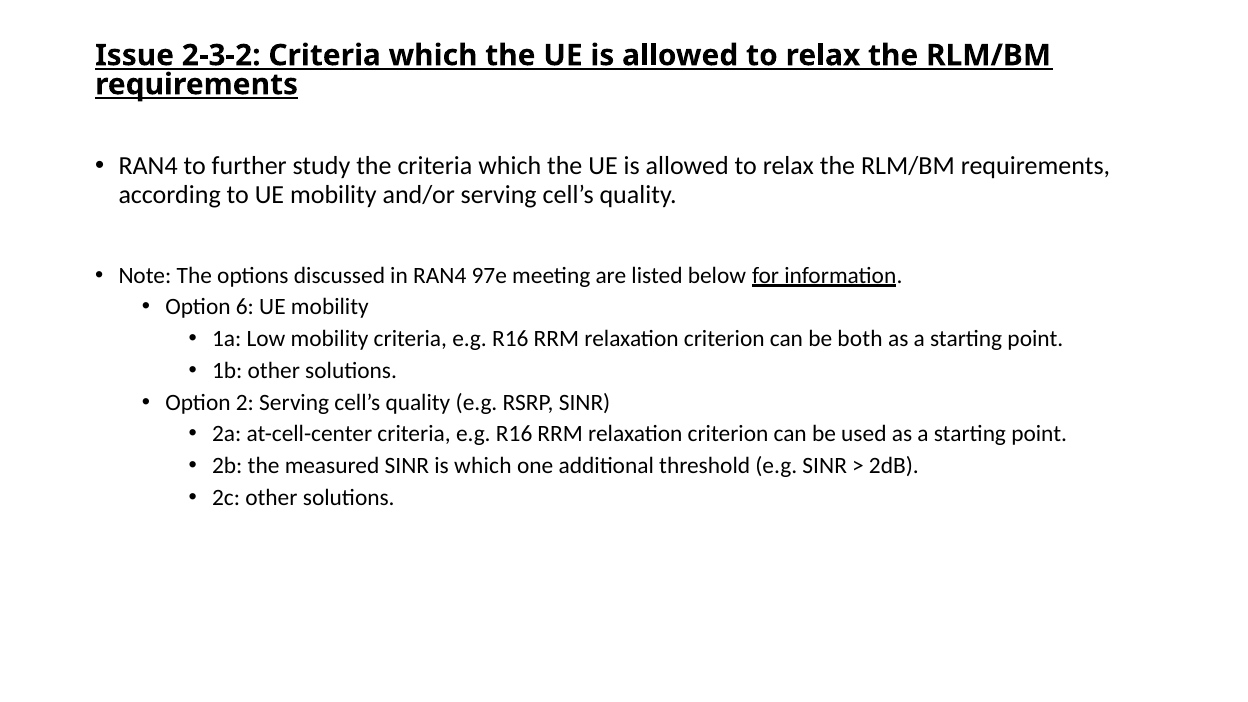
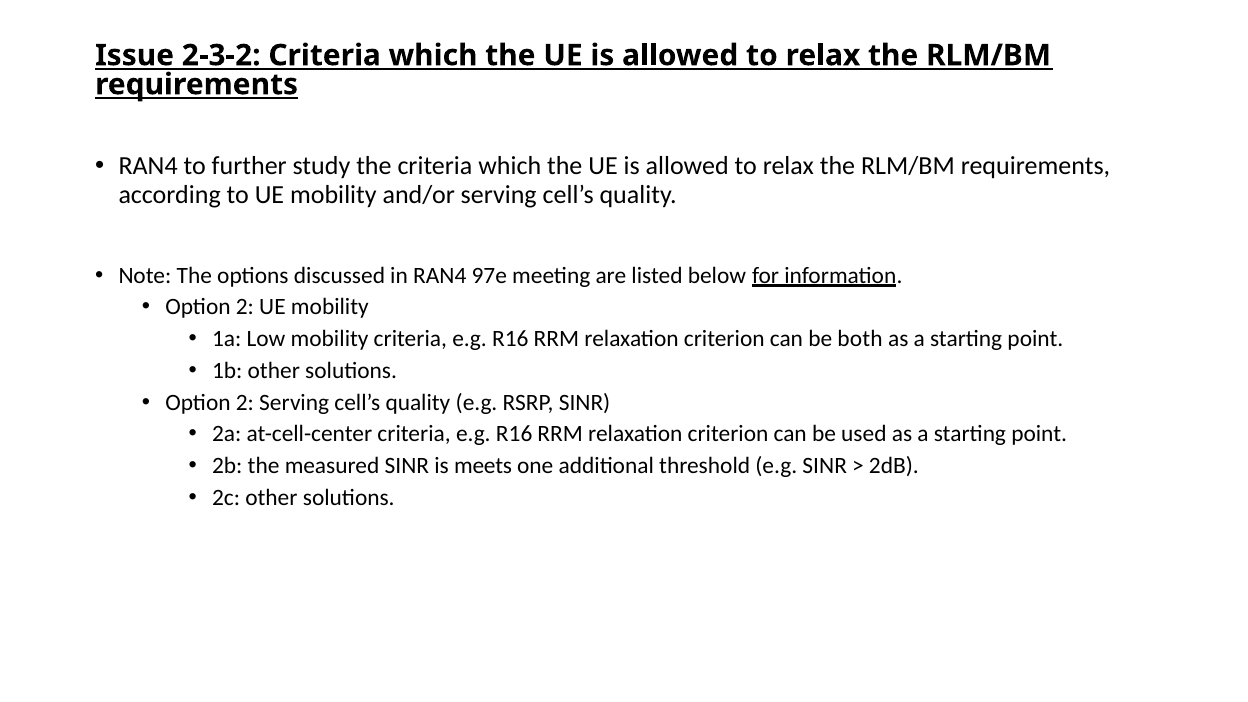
6: 6 -> 2 (245, 307)
is which: which -> meets (483, 466)
